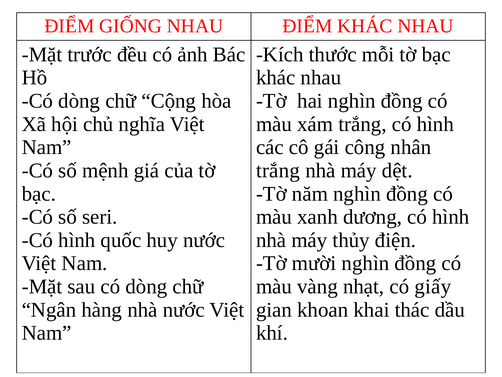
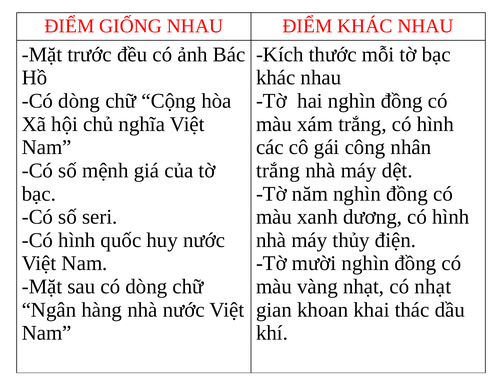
có giấy: giấy -> nhạt (433, 286)
